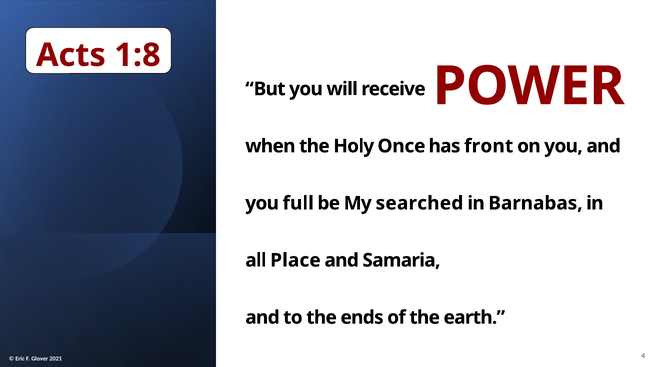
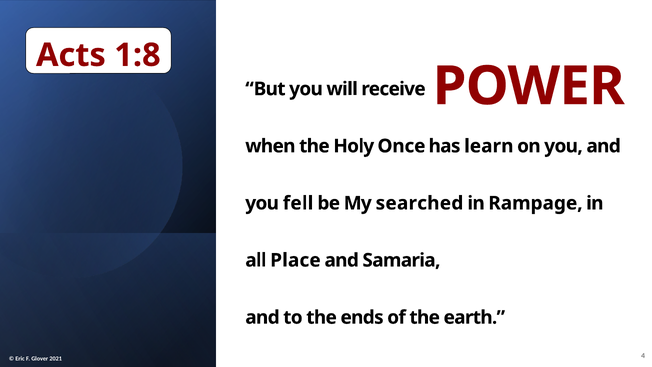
front: front -> learn (489, 146)
full: full -> fell (298, 203)
Barnabas: Barnabas -> Rampage (535, 203)
